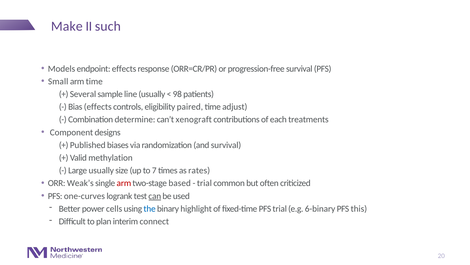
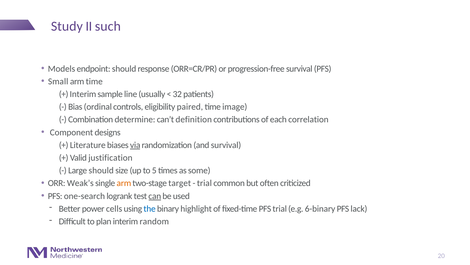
Make: Make -> Study (67, 26)
endpoint effects: effects -> should (124, 69)
Several: Several -> Interim (83, 94)
98: 98 -> 32 (177, 94)
Bias effects: effects -> ordinal (98, 107)
adjust: adjust -> image (235, 107)
xenograft: xenograft -> definition (194, 119)
treatments: treatments -> correlation (308, 119)
Published: Published -> Literature (88, 145)
via underline: none -> present (135, 145)
methylation: methylation -> justification (110, 157)
Large usually: usually -> should (101, 170)
7: 7 -> 5 (154, 170)
rates: rates -> some (199, 170)
arm colour: red -> orange (124, 183)
based: based -> target (180, 183)
one-curves: one-curves -> one-search (84, 196)
this: this -> lack (359, 208)
connect: connect -> random (154, 221)
